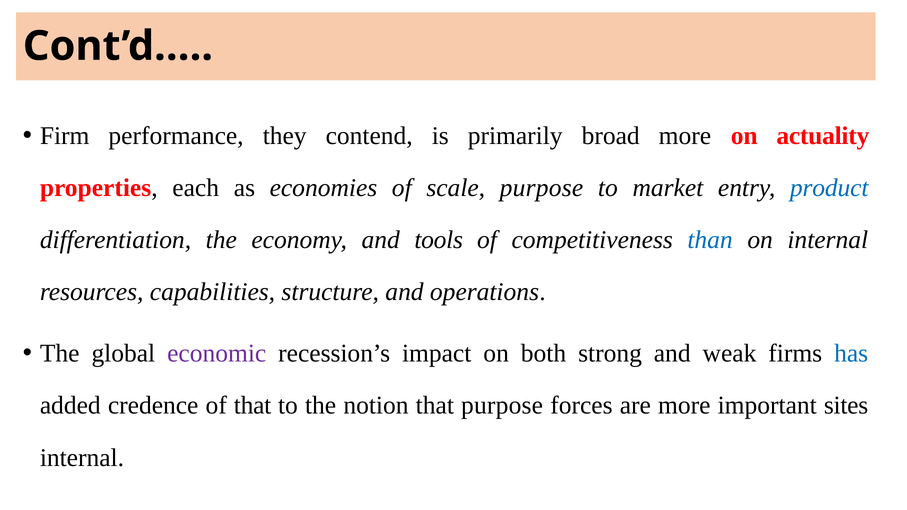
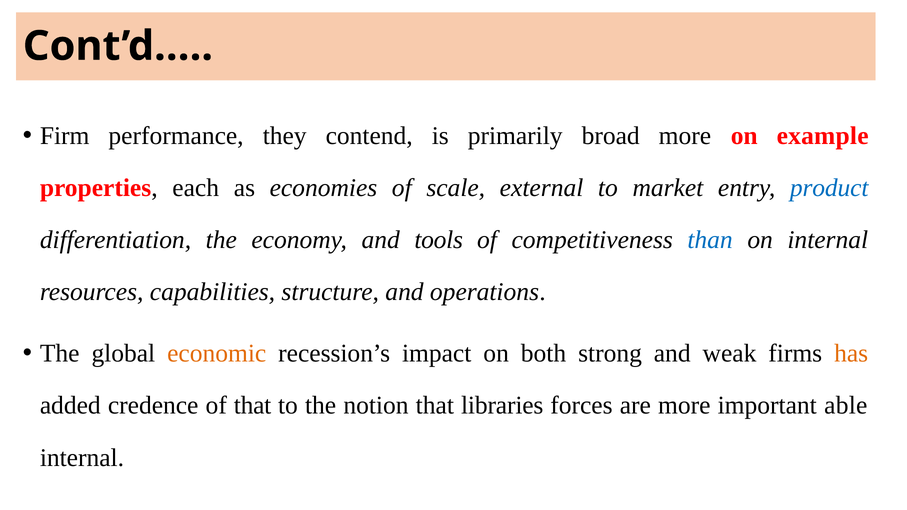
actuality: actuality -> example (823, 136)
scale purpose: purpose -> external (542, 188)
economic colour: purple -> orange (217, 354)
has colour: blue -> orange (851, 354)
that purpose: purpose -> libraries (502, 406)
sites: sites -> able (846, 406)
